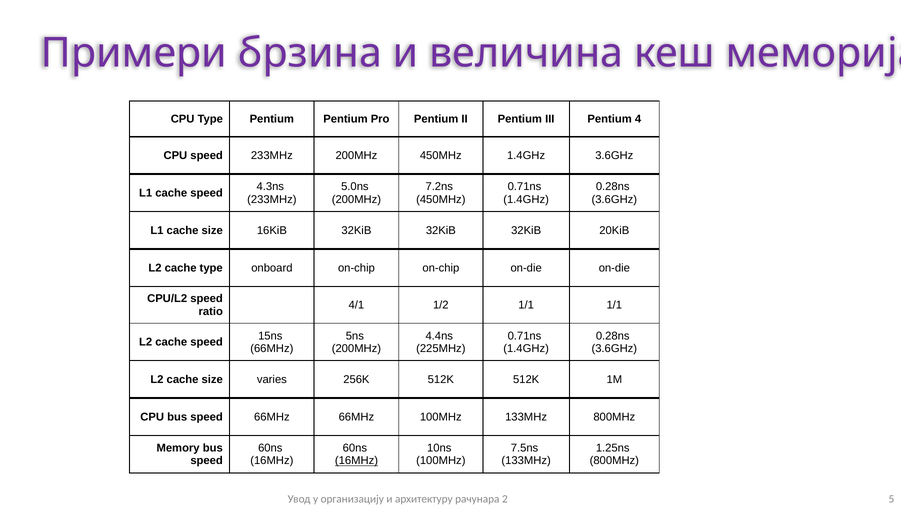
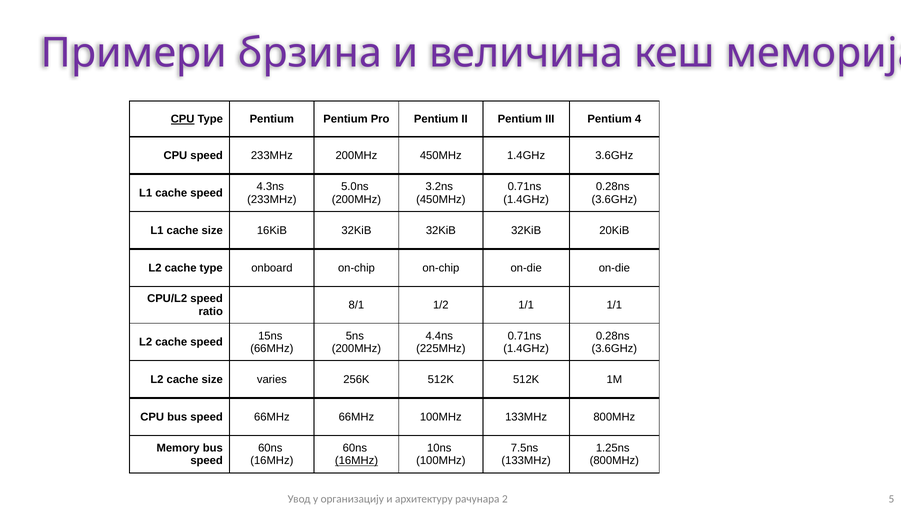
CPU underline: none -> present (183, 119)
7.2ns: 7.2ns -> 3.2ns (439, 187)
4/1: 4/1 -> 8/1 (356, 305)
